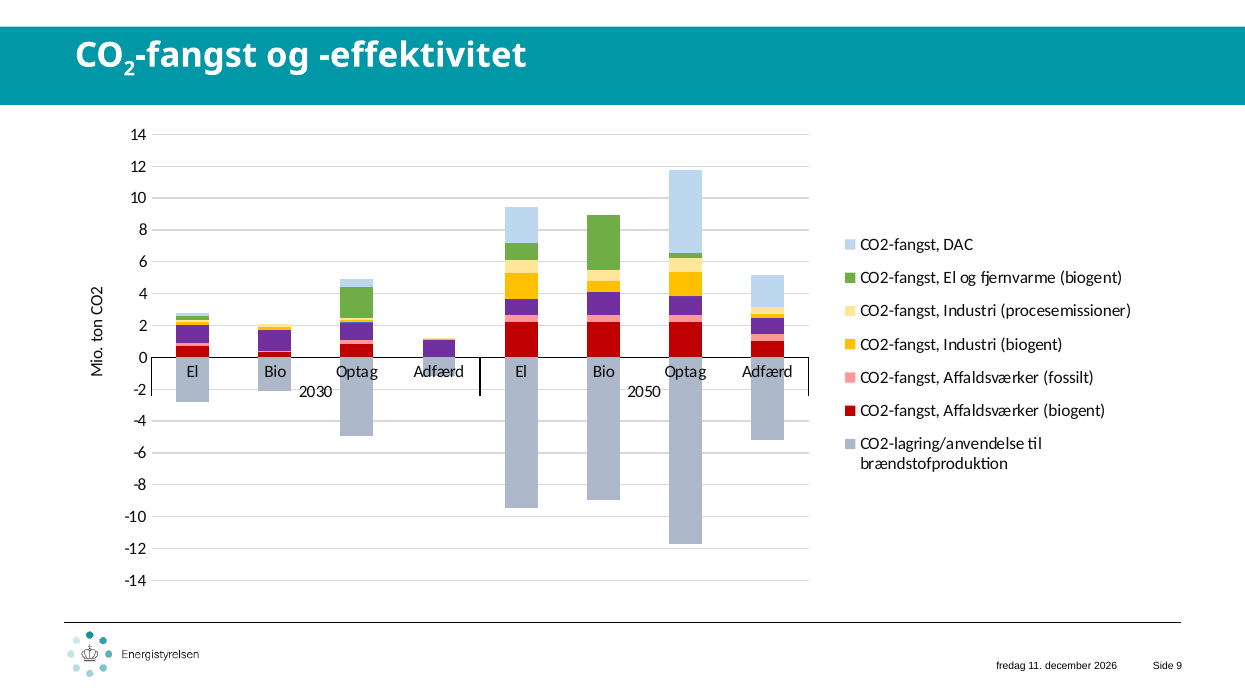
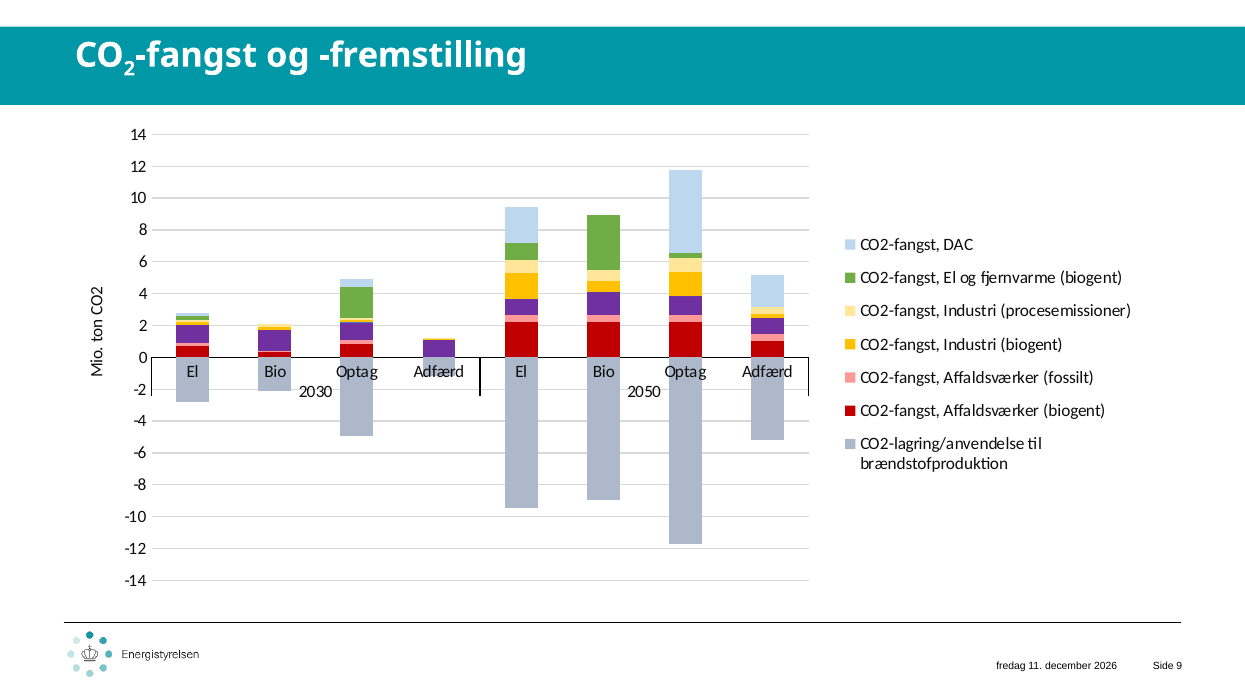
effektivitet: effektivitet -> fremstilling (423, 55)
